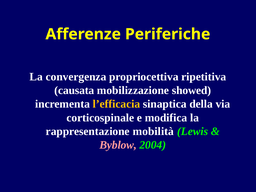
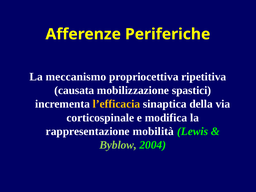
convergenza: convergenza -> meccanismo (76, 77)
showed: showed -> spastici (192, 90)
Byblow colour: pink -> light green (118, 145)
